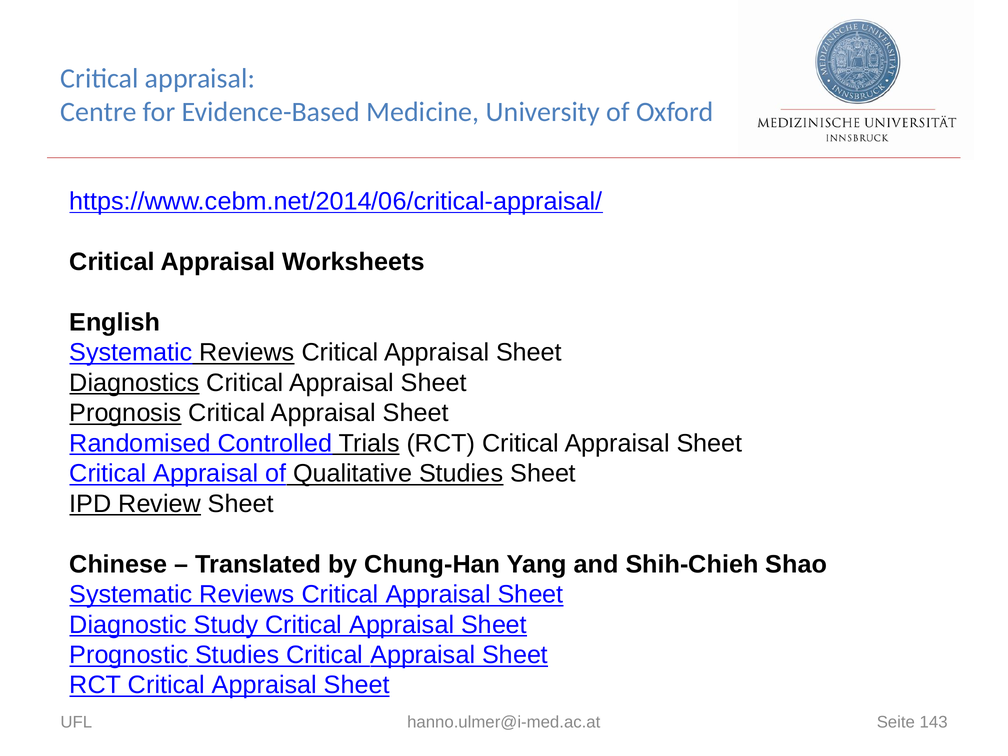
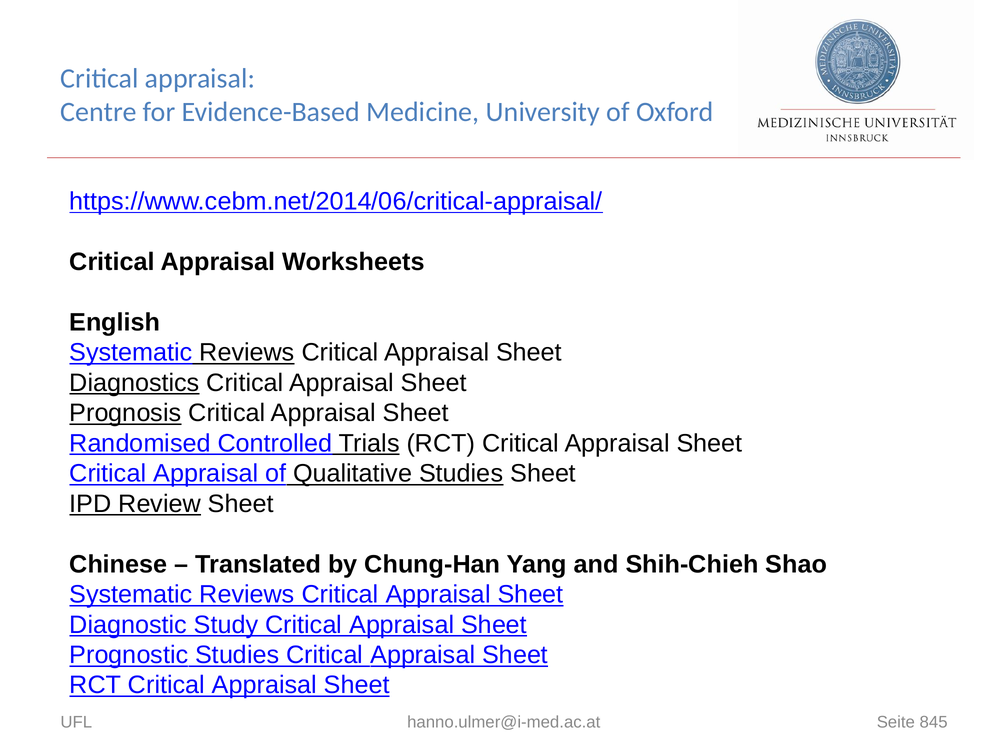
143: 143 -> 845 (934, 722)
